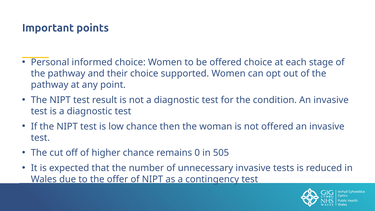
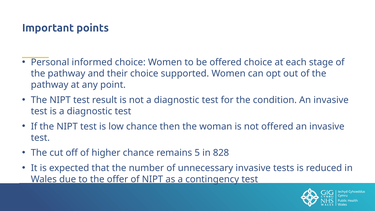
0: 0 -> 5 (197, 153)
505: 505 -> 828 (221, 153)
